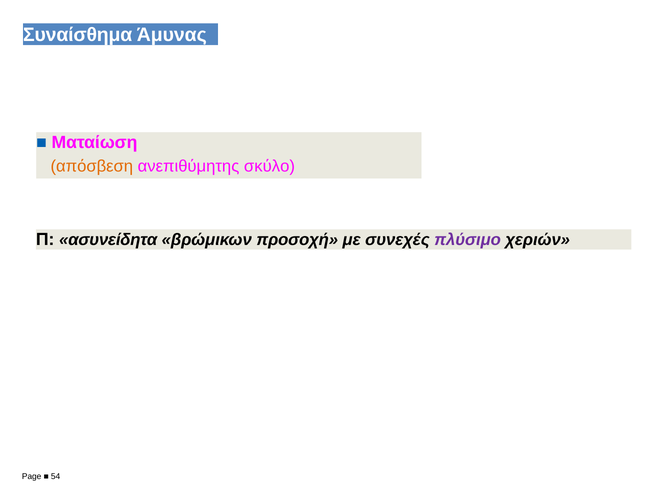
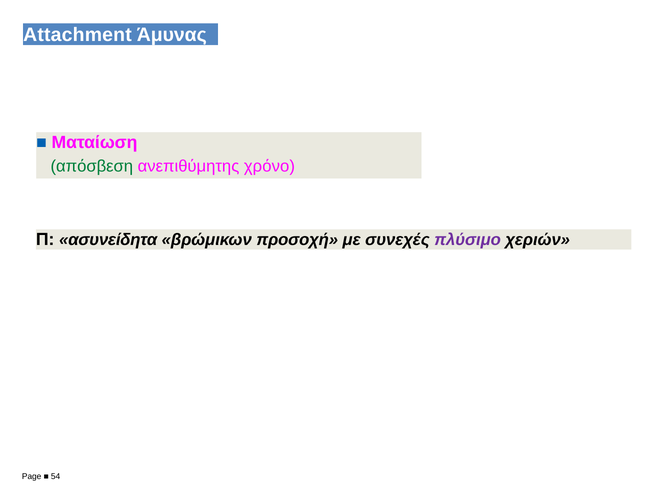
Συναίσθημα: Συναίσθημα -> Attachment (77, 35)
απόσβεση colour: orange -> green (92, 166)
σκύλο: σκύλο -> χρόνο (269, 166)
